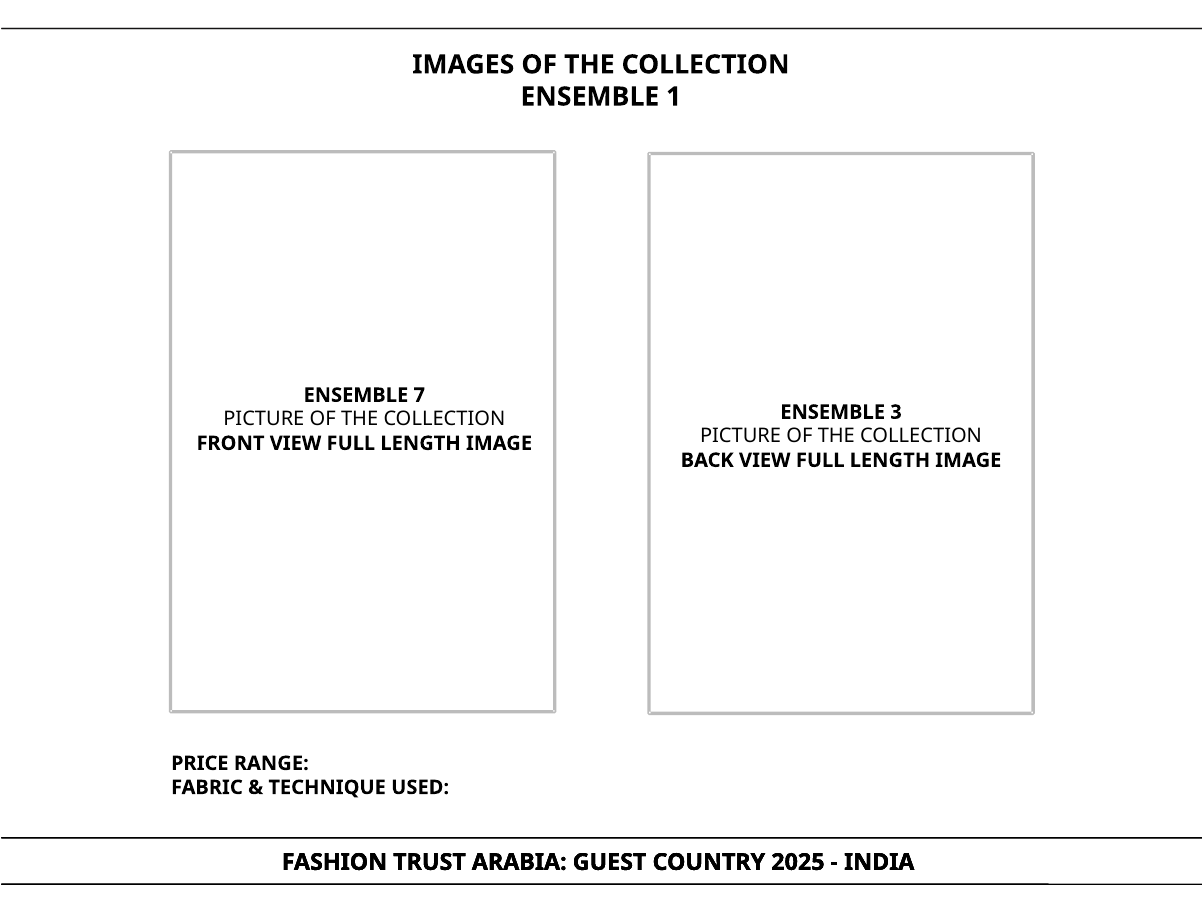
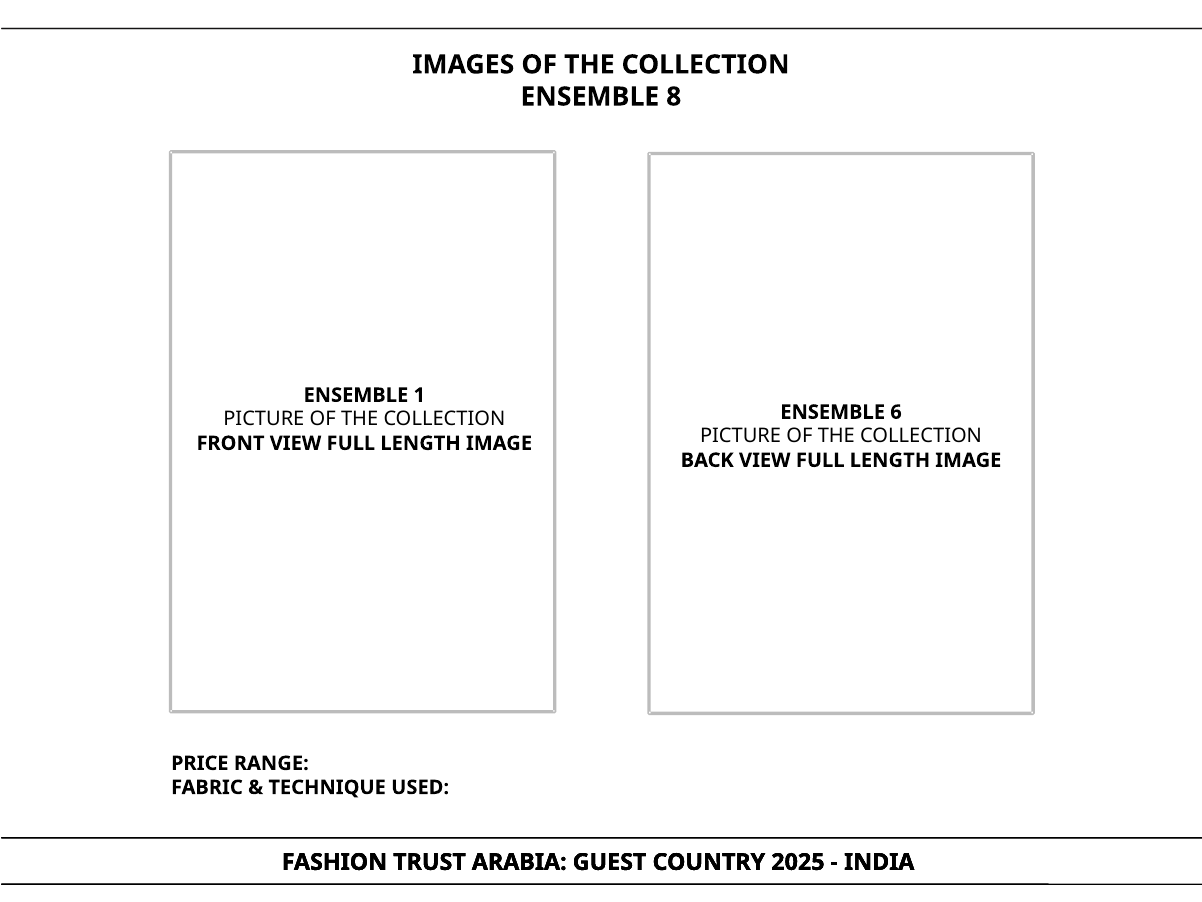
1: 1 -> 8 (674, 97)
7: 7 -> 1 (419, 395)
3: 3 -> 6 (896, 412)
